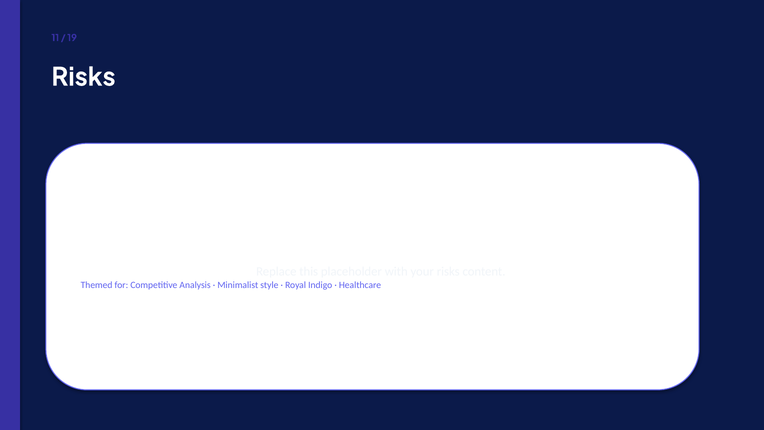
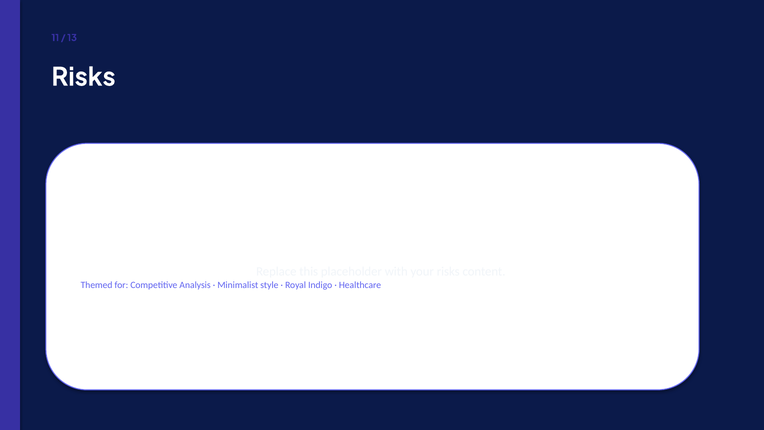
19: 19 -> 13 (72, 38)
